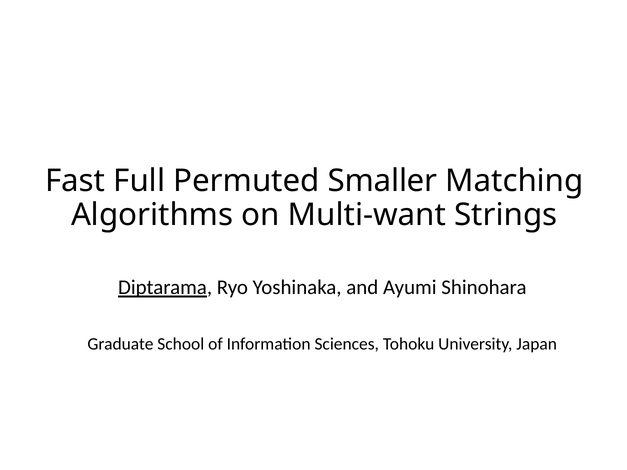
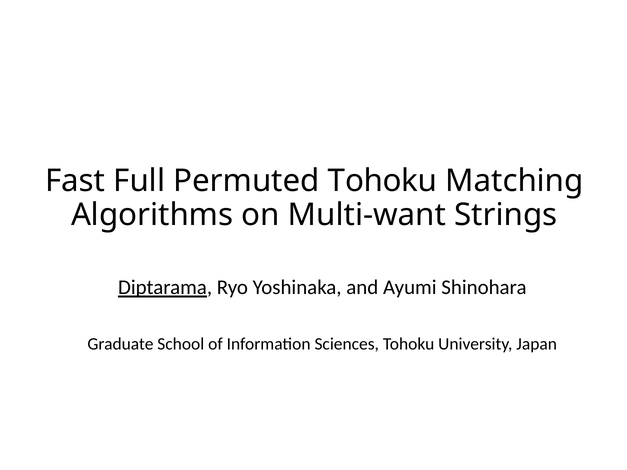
Permuted Smaller: Smaller -> Tohoku (383, 181)
